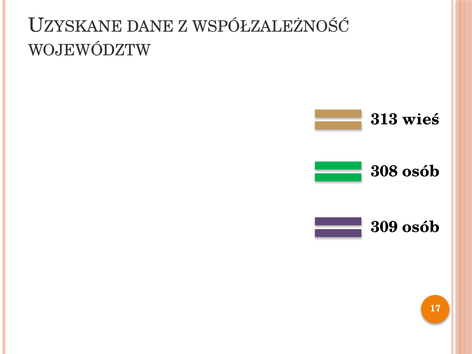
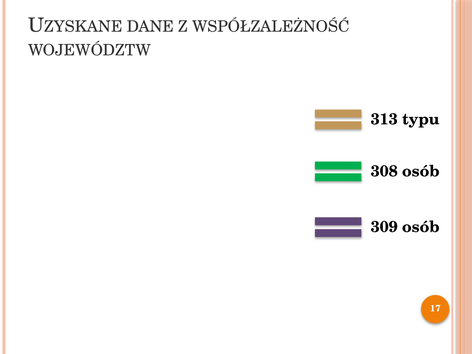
wieś: wieś -> typu (421, 119)
